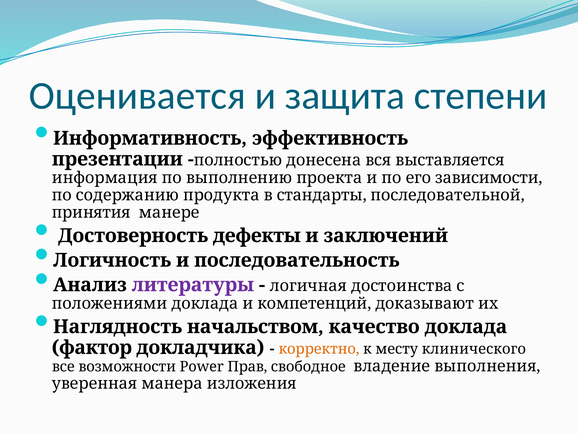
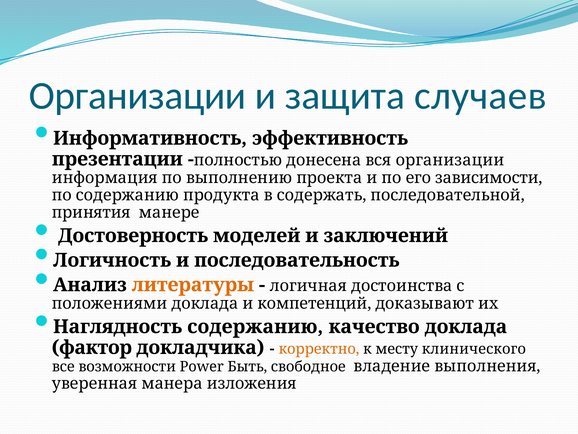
Оценивается: Оценивается -> Организации (138, 96)
степени: степени -> случаев (480, 96)
вся выставляется: выставляется -> организации (450, 160)
стандарты: стандарты -> содержать (322, 195)
дефекты: дефекты -> моделей (257, 235)
литературы colour: purple -> orange (193, 285)
Наглядность начальством: начальством -> содержанию (255, 326)
Прав: Прав -> Быть (247, 366)
